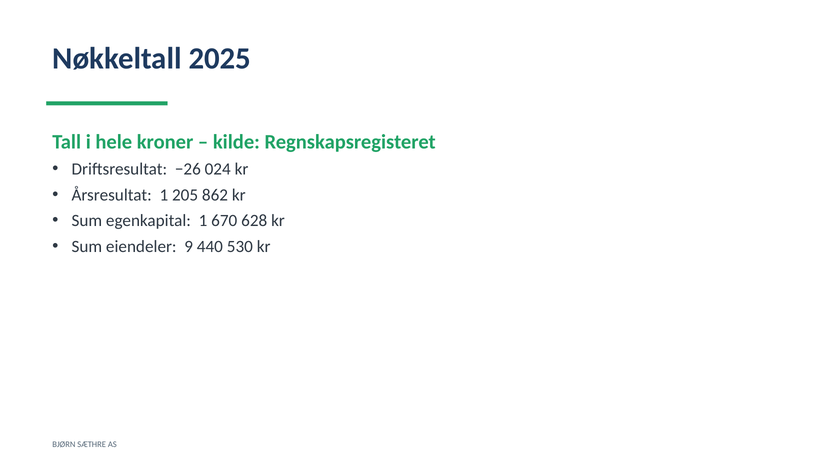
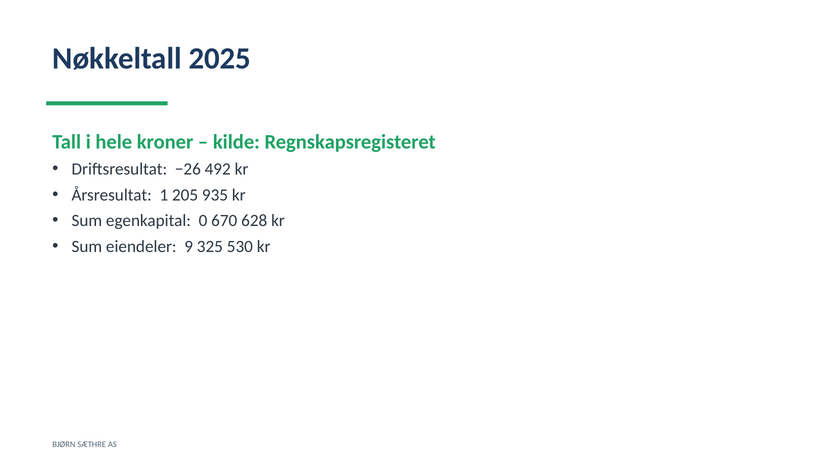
024: 024 -> 492 (218, 169)
862: 862 -> 935 (215, 195)
egenkapital 1: 1 -> 0 (203, 220)
440: 440 -> 325 (210, 246)
